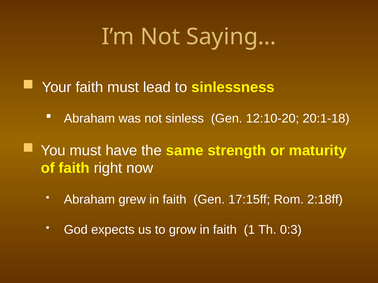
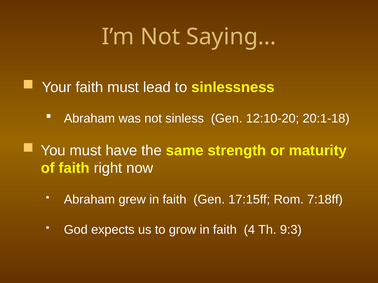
2:18ff: 2:18ff -> 7:18ff (325, 200)
1: 1 -> 4 (249, 230)
0:3: 0:3 -> 9:3 (291, 230)
